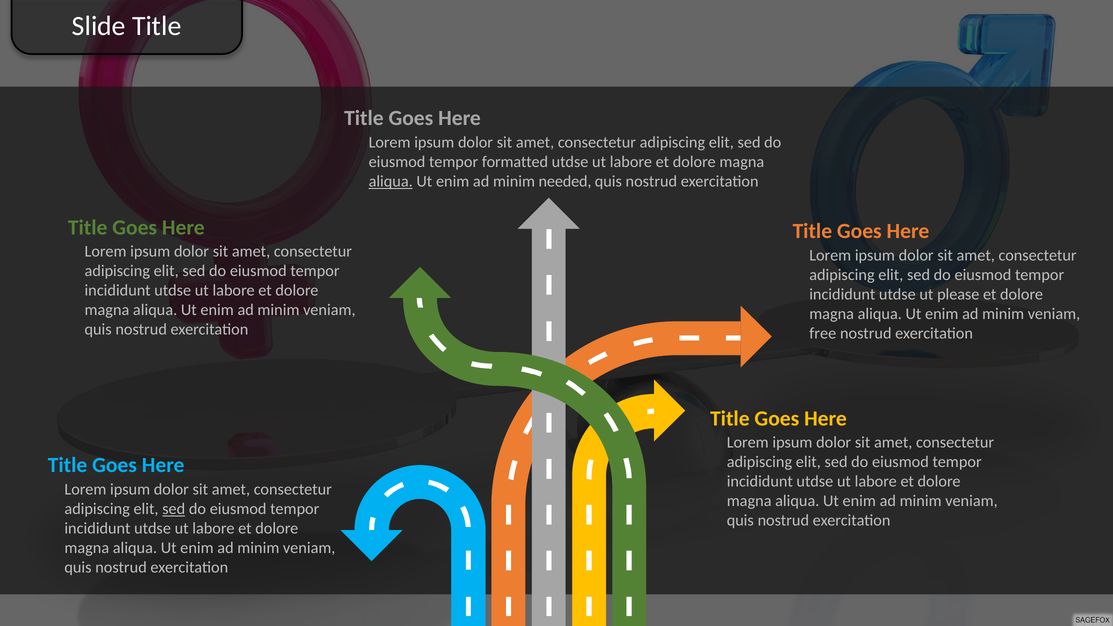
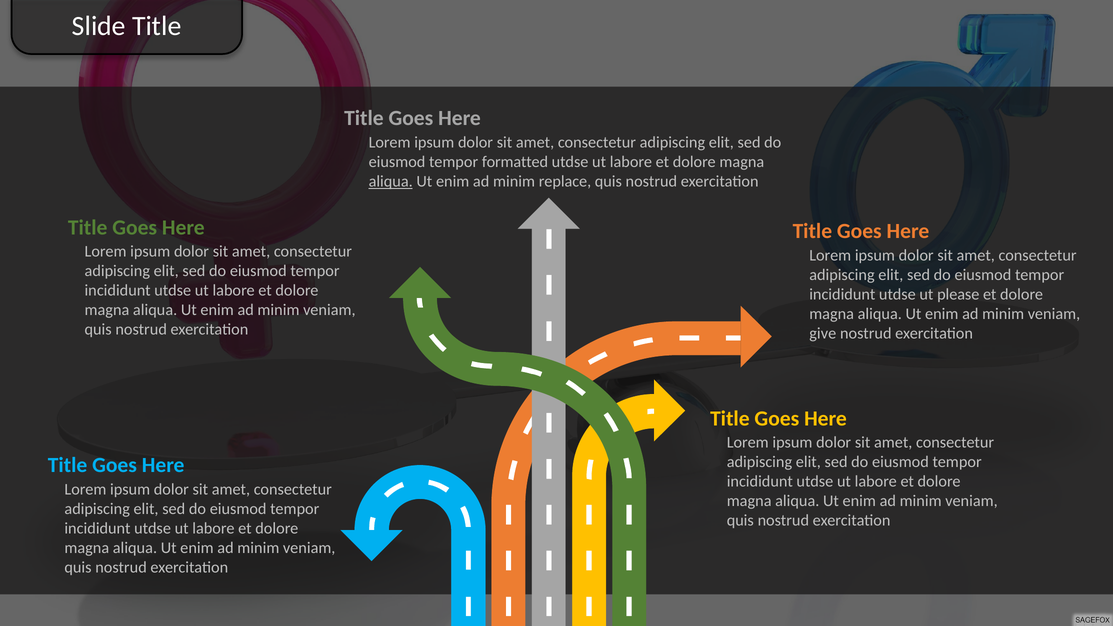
needed: needed -> replace (565, 181)
free: free -> give (823, 333)
sed underline: present -> none (174, 509)
